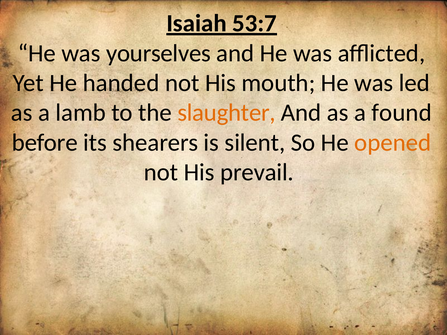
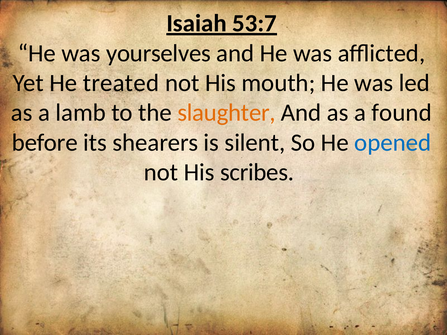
handed: handed -> treated (121, 83)
opened colour: orange -> blue (393, 143)
prevail: prevail -> scribes (257, 172)
